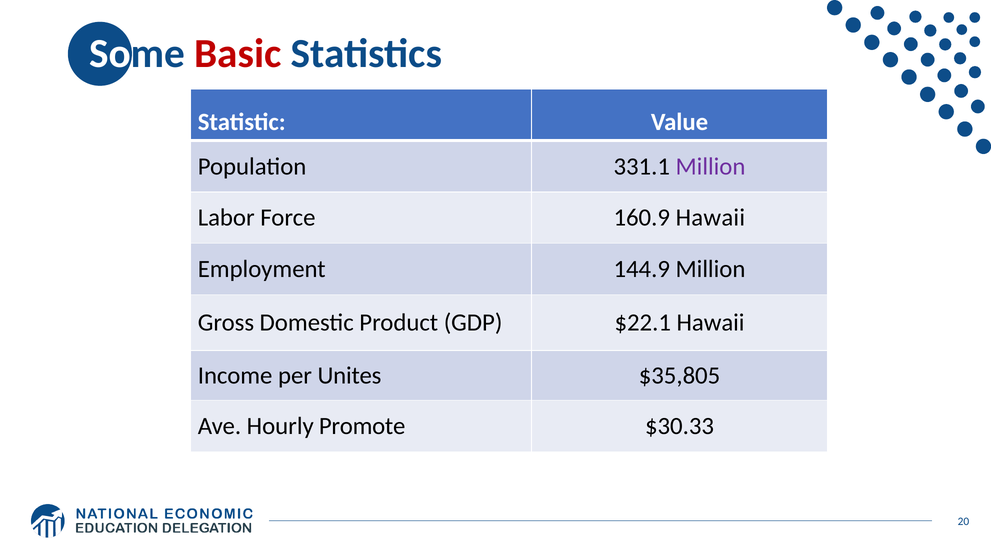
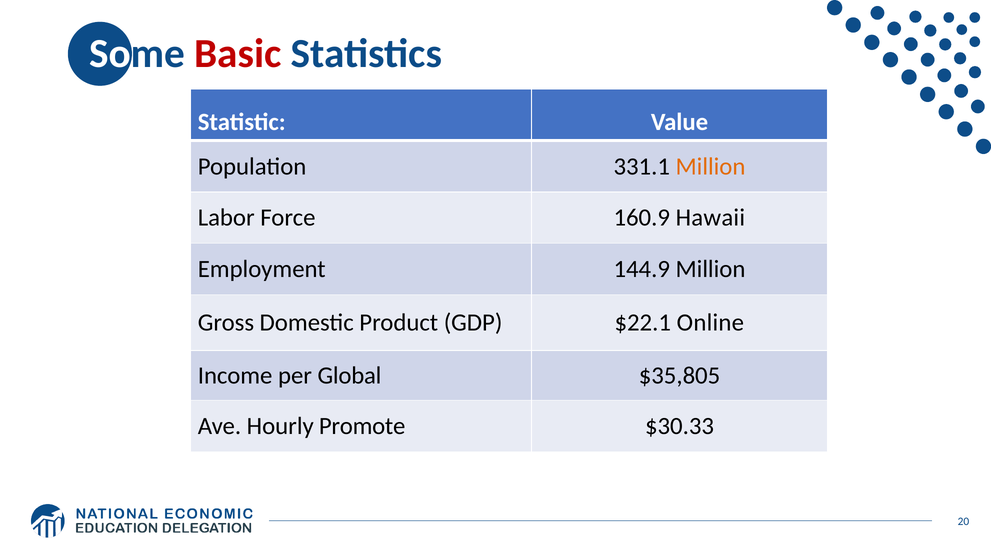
Million colour: purple -> orange (710, 167)
$22.1 Hawaii: Hawaii -> Online (710, 323)
Unites: Unites -> Global (349, 376)
